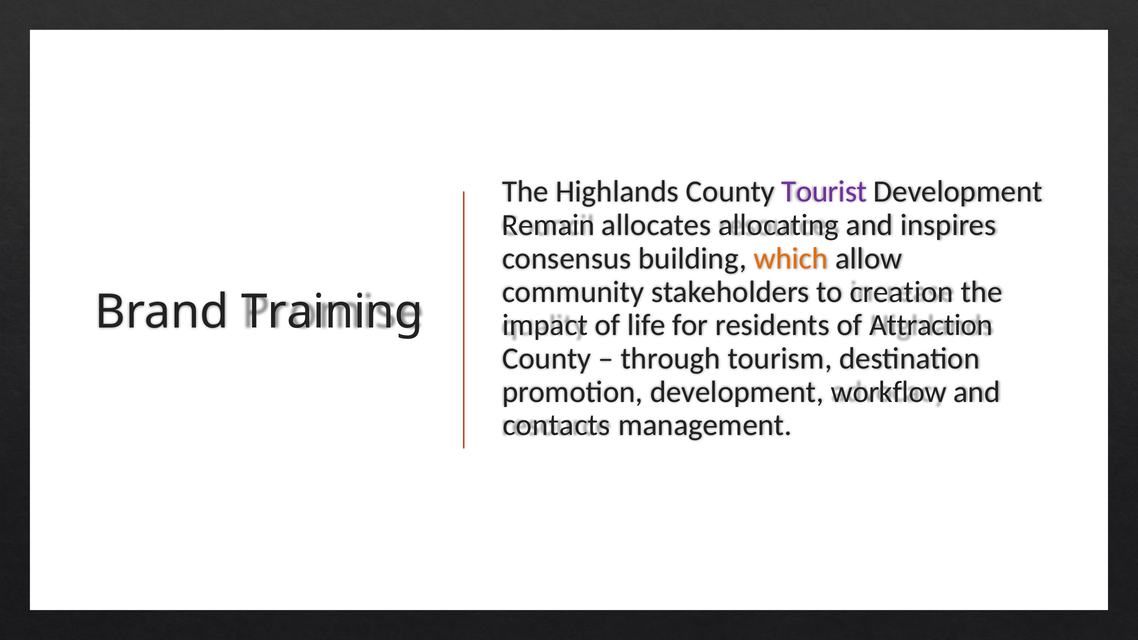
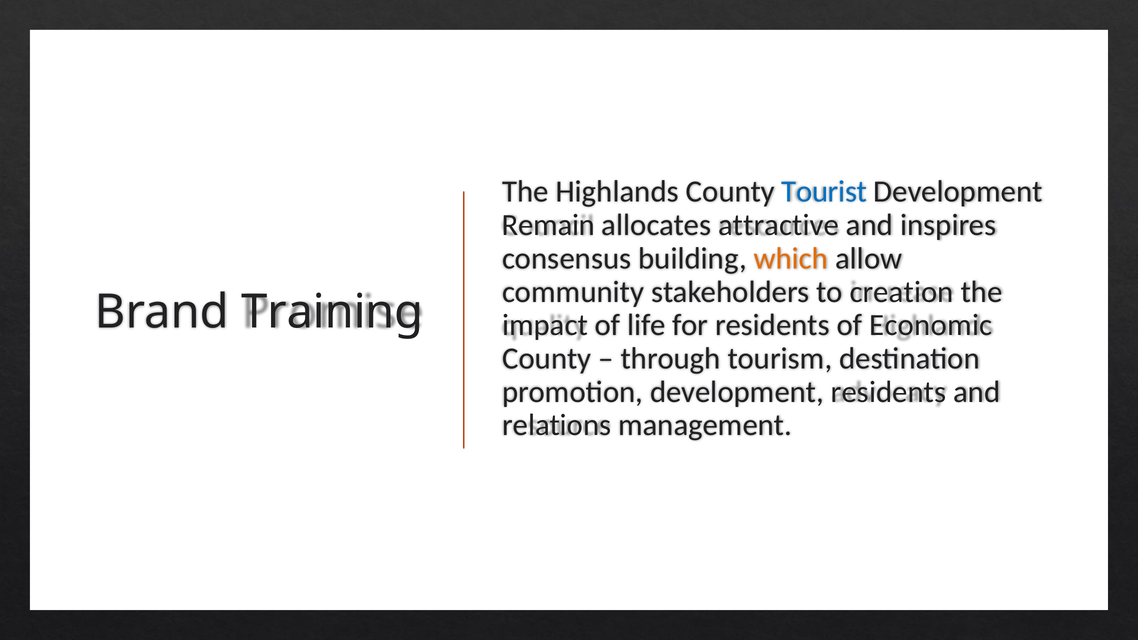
Tourist colour: purple -> blue (824, 192)
allocating: allocating -> attractive (779, 225)
Attraction: Attraction -> Economic (931, 325)
development workflow: workflow -> residents (889, 392)
contacts: contacts -> relations (557, 425)
